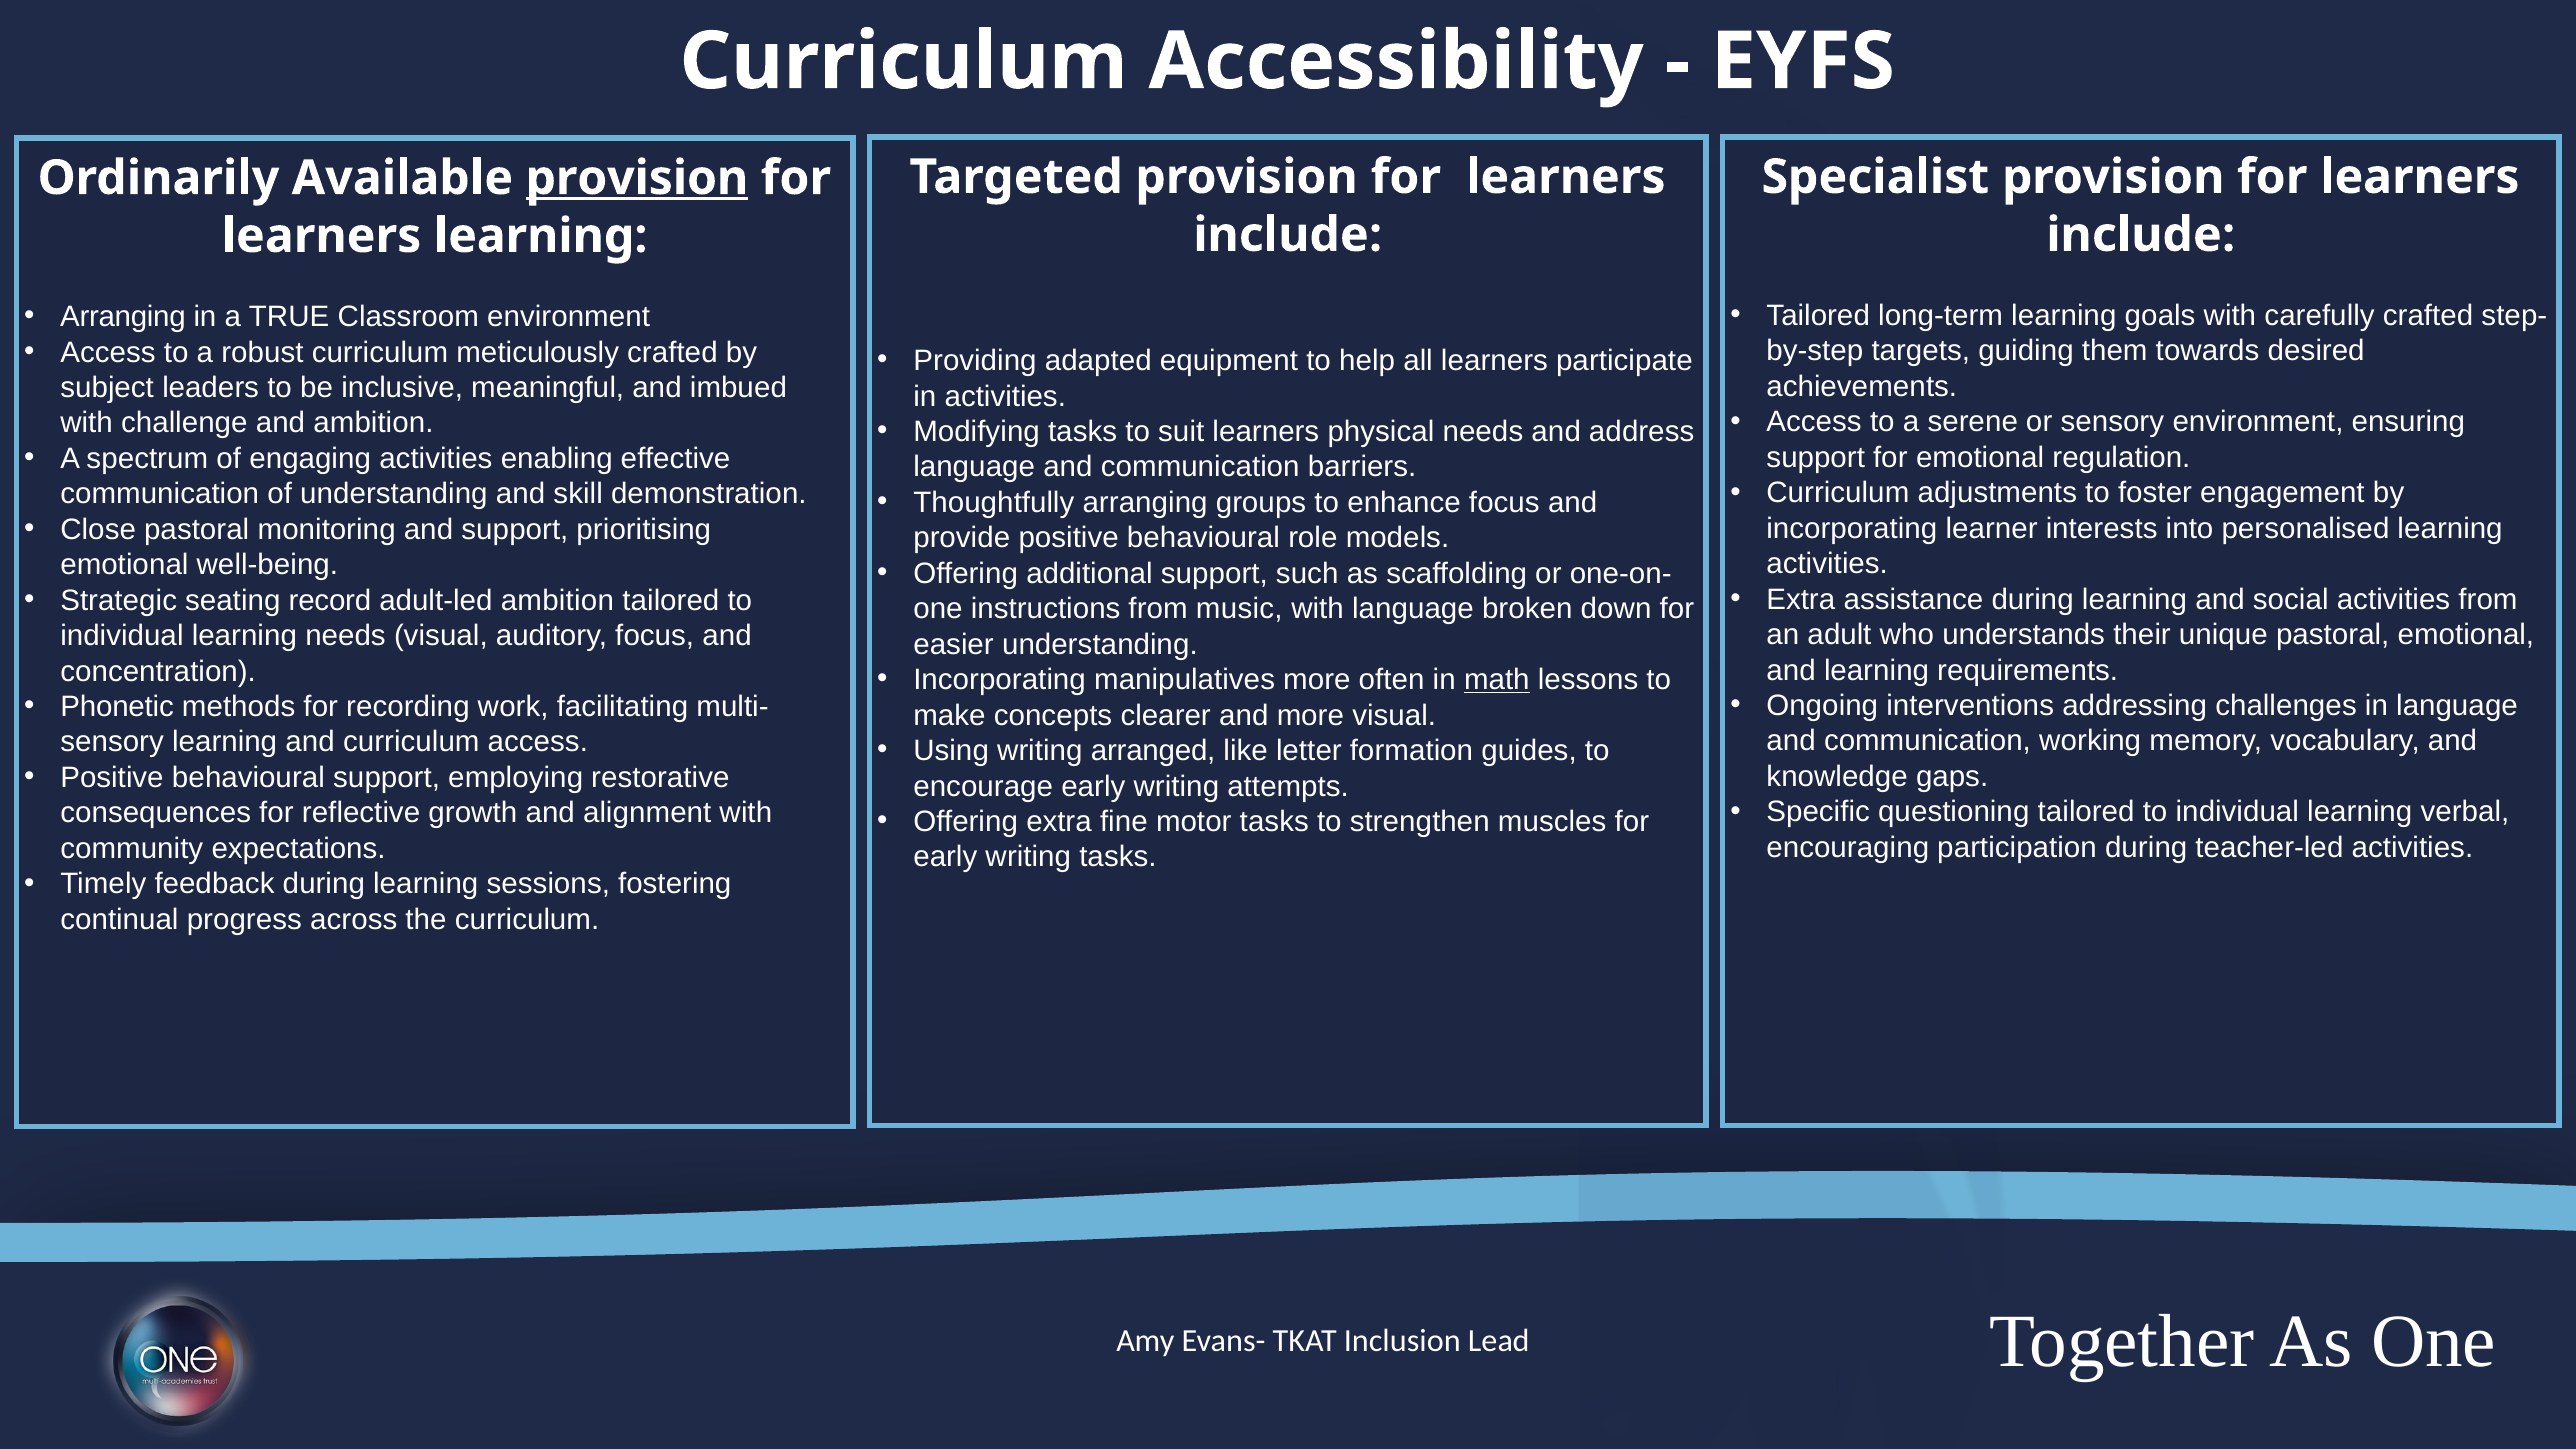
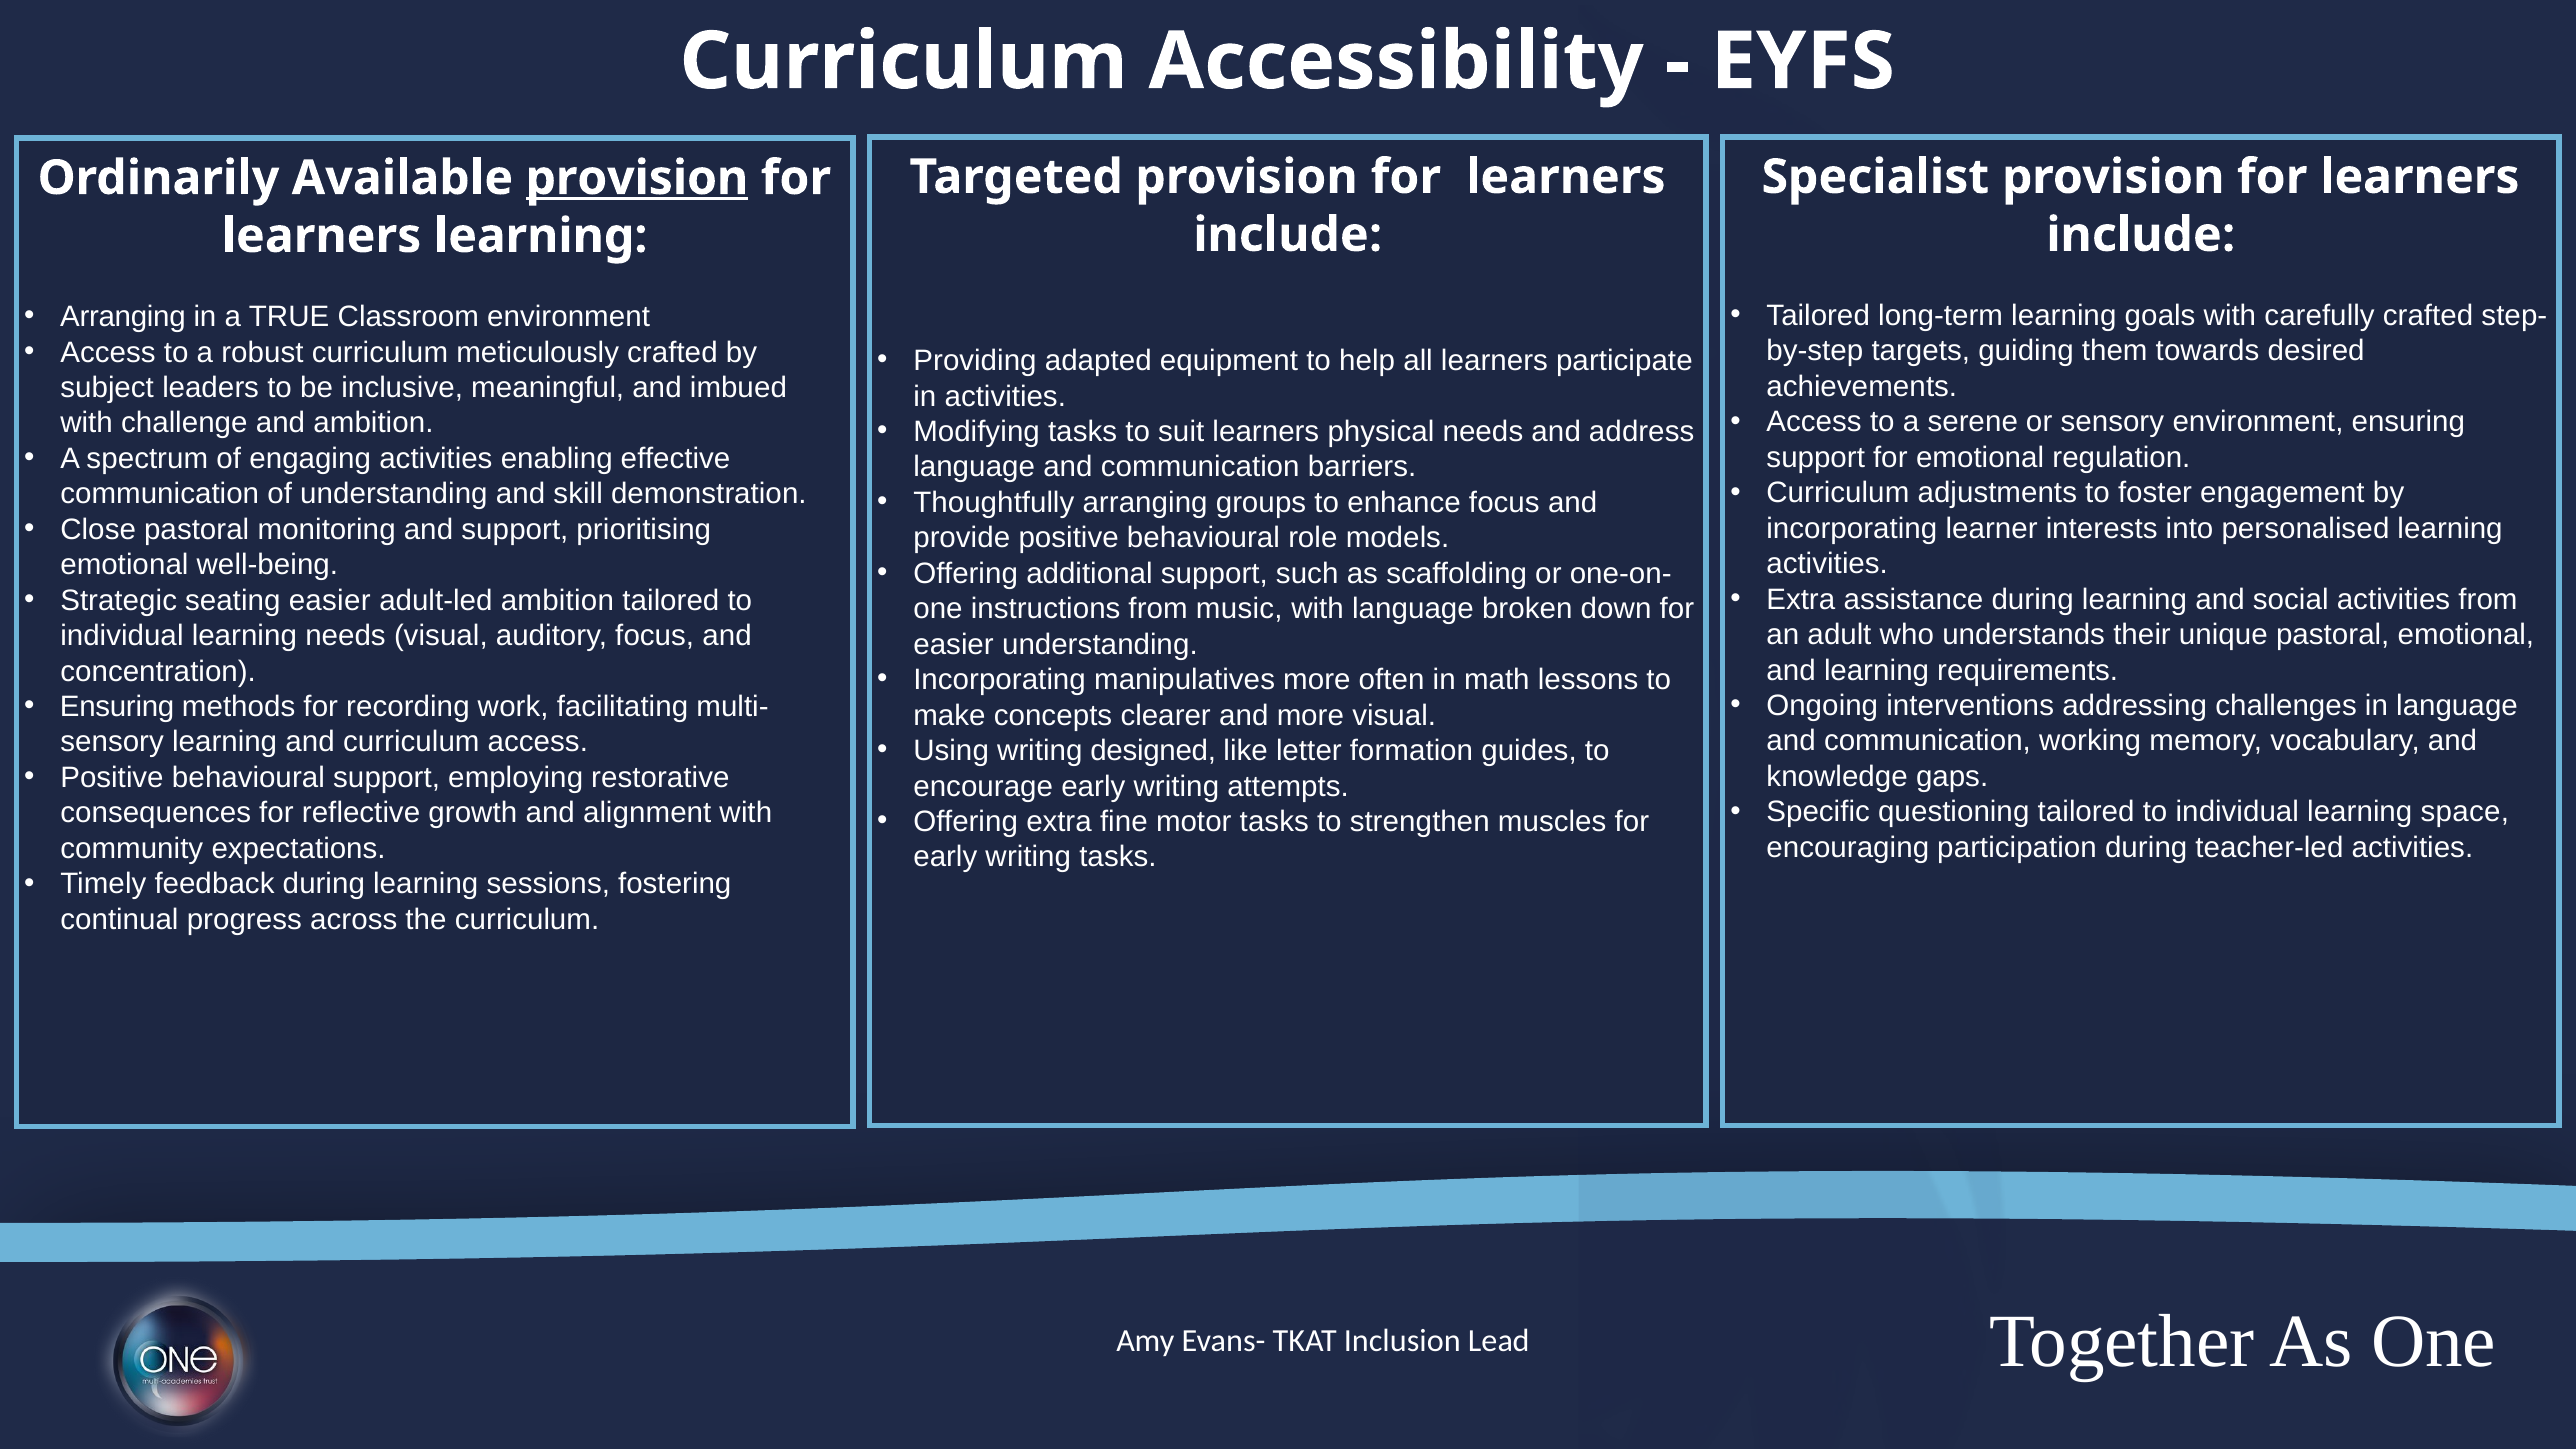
seating record: record -> easier (330, 600)
math underline: present -> none (1497, 680)
Phonetic: Phonetic -> Ensuring (117, 707)
arranged: arranged -> designed (1153, 751)
verbal: verbal -> space (2465, 812)
